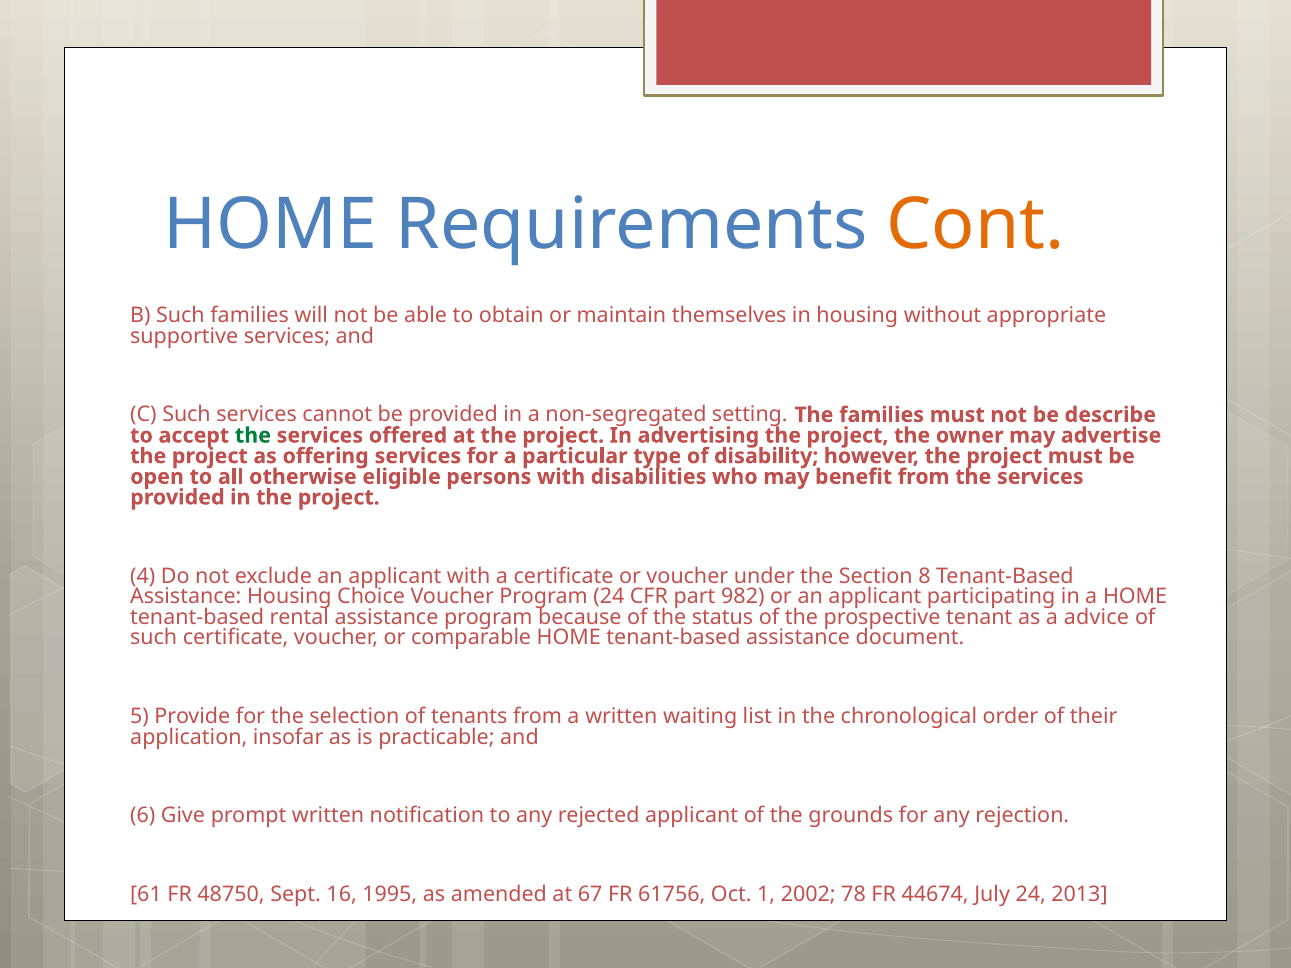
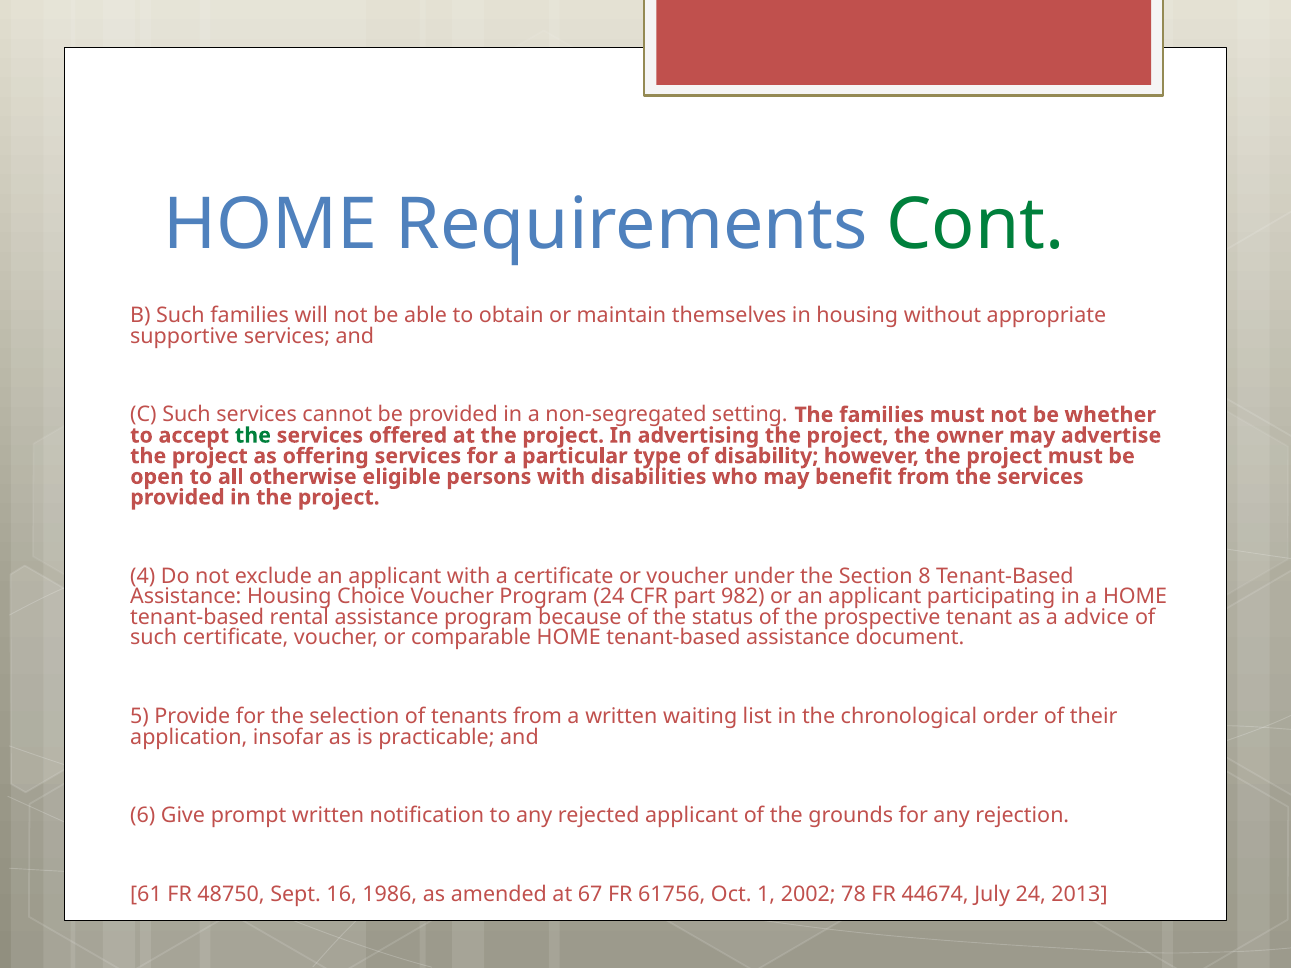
Cont colour: orange -> green (975, 224)
describe: describe -> whether (1110, 415)
1995: 1995 -> 1986 (390, 894)
